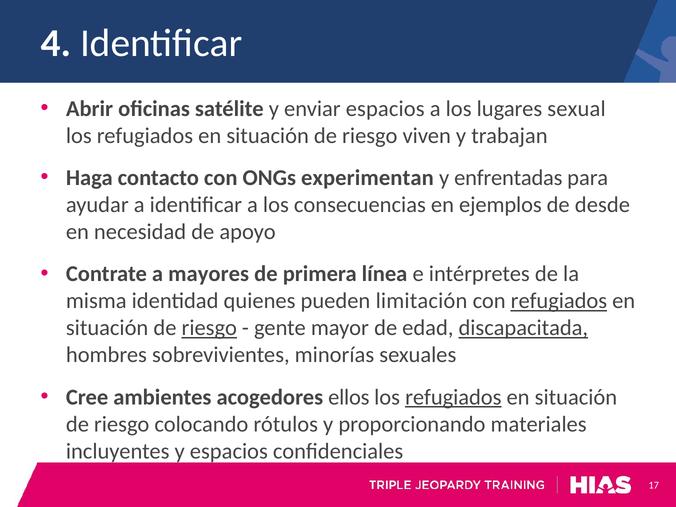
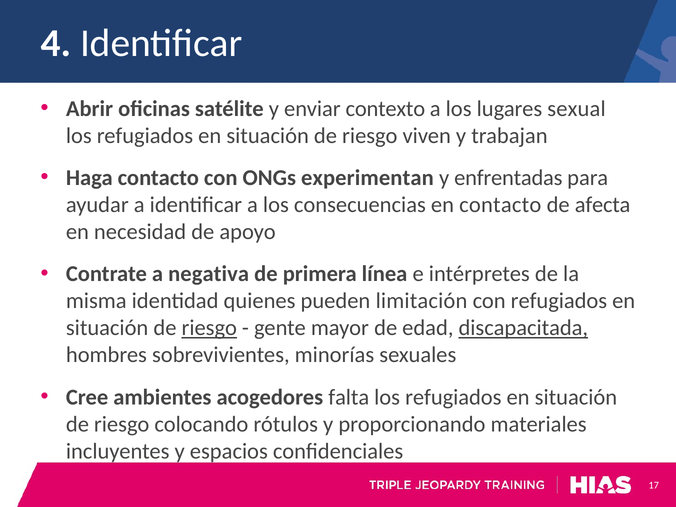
enviar espacios: espacios -> contexto (385, 109)
en ejemplos: ejemplos -> contacto (500, 205)
desde: desde -> afecta (603, 205)
mayores: mayores -> negativa (209, 274)
refugiados underline: present -> none (559, 301)
ellos: ellos -> falta (349, 397)
refugiados underline: present -> none (453, 397)
